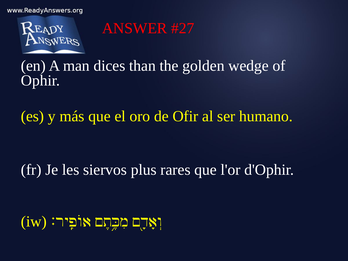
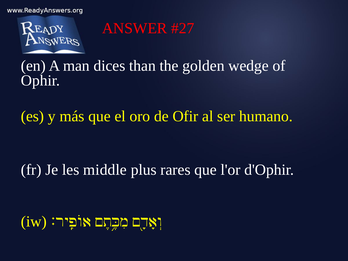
siervos: siervos -> middle (105, 170)
